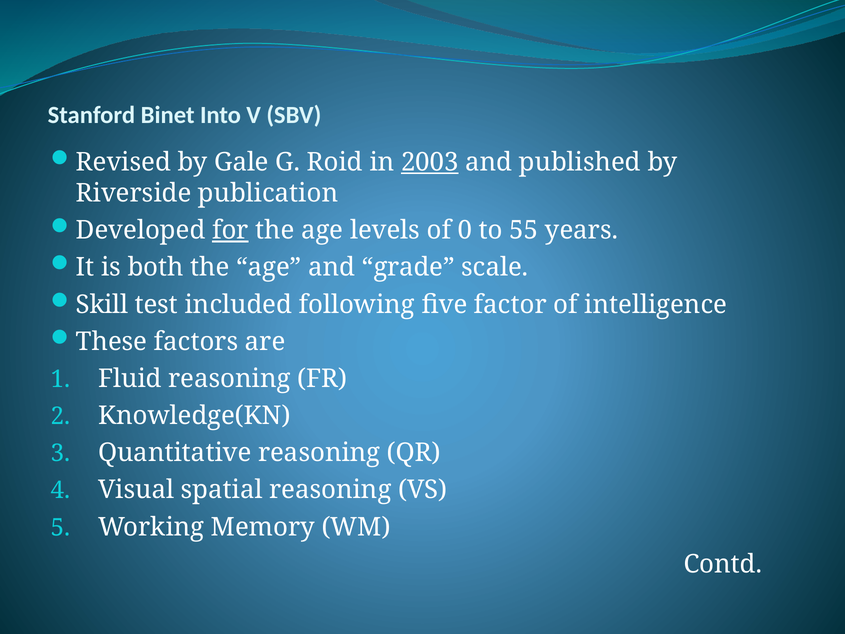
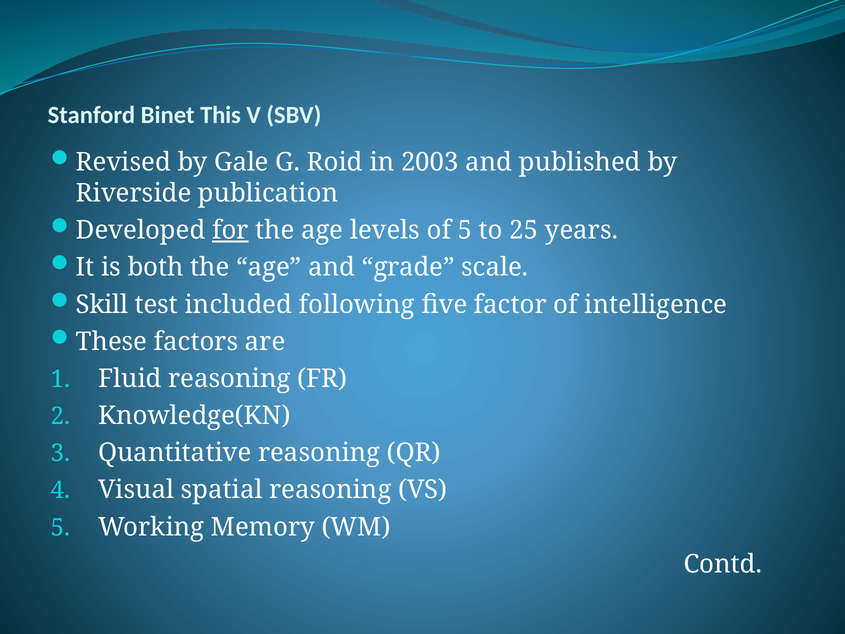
Into: Into -> This (220, 115)
2003 underline: present -> none (430, 162)
of 0: 0 -> 5 (465, 230)
55: 55 -> 25 (524, 230)
